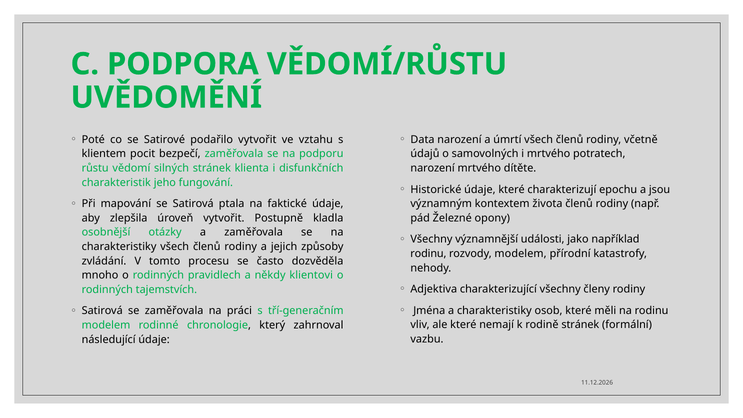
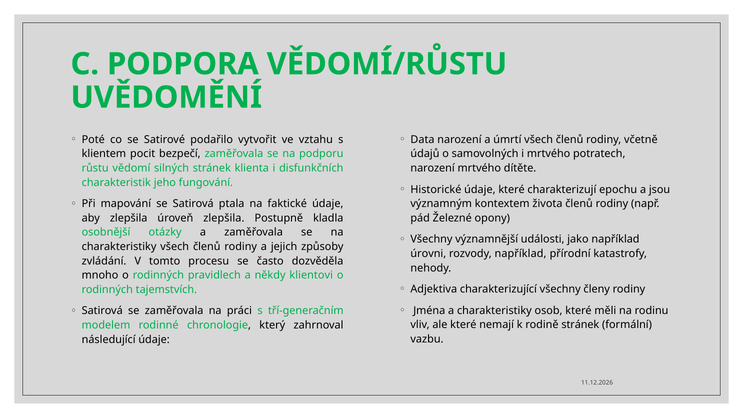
úroveň vytvořit: vytvořit -> zlepšila (224, 218)
rodinu: rodinu -> úrovni (428, 254)
rozvody modelem: modelem -> například (521, 254)
